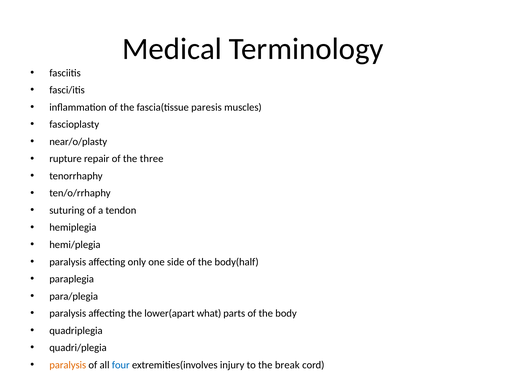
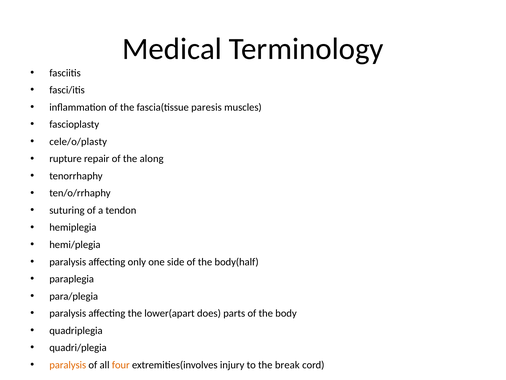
near/o/plasty: near/o/plasty -> cele/o/plasty (78, 141)
three: three -> along (152, 159)
what: what -> does (209, 313)
four colour: blue -> orange (121, 364)
